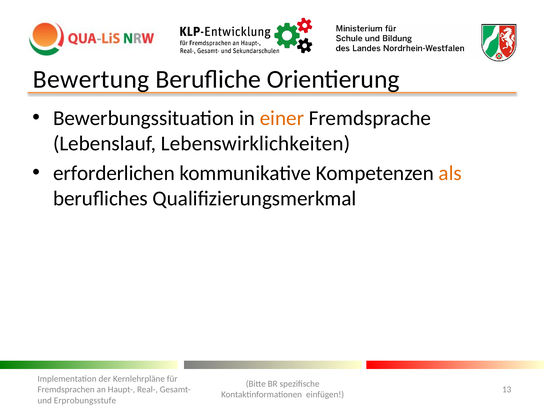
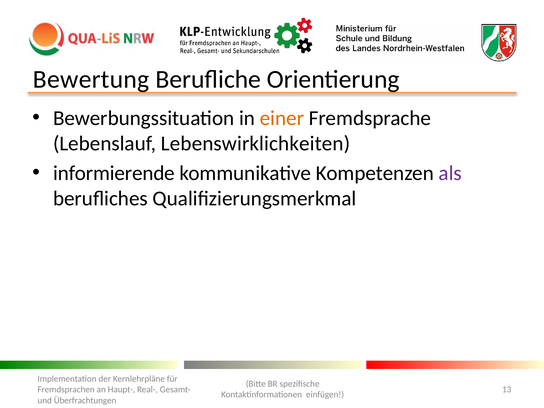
erforderlichen: erforderlichen -> informierende (114, 173)
als colour: orange -> purple (450, 173)
Erprobungsstufe: Erprobungsstufe -> Überfrachtungen (85, 401)
